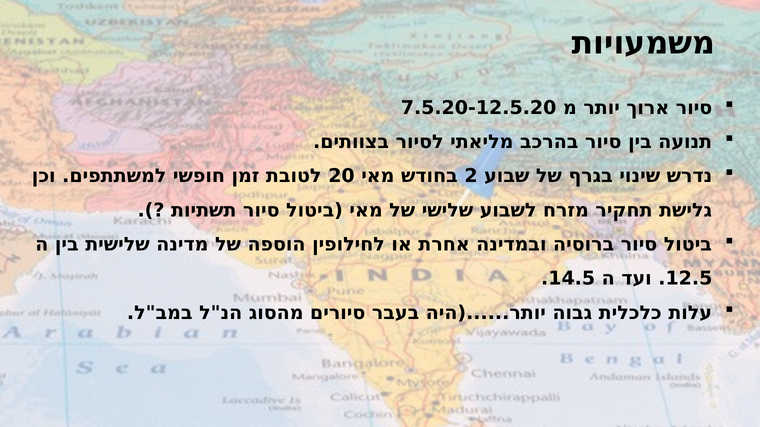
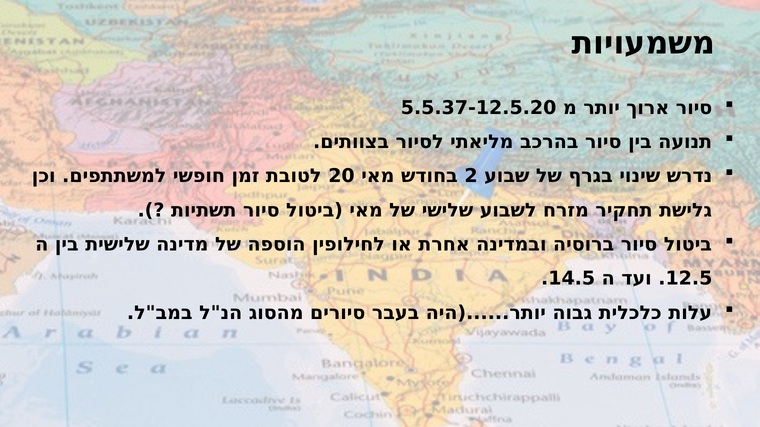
7.5.20-12.5.20: 7.5.20-12.5.20 -> 5.5.37-12.5.20 (479, 108)
